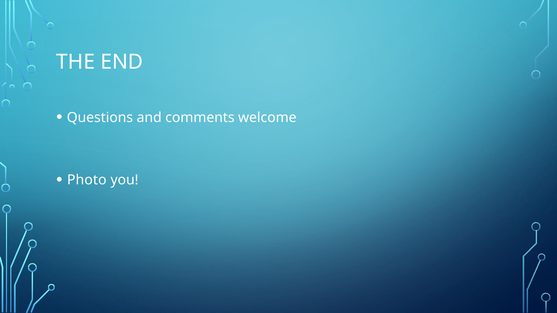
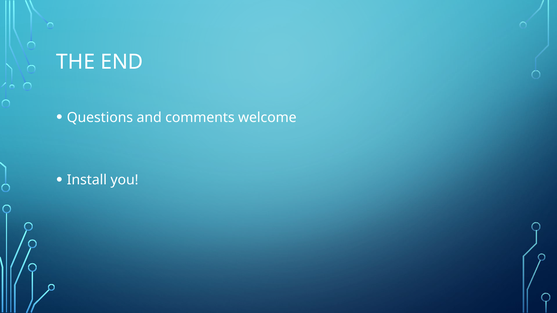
Photo: Photo -> Install (87, 180)
